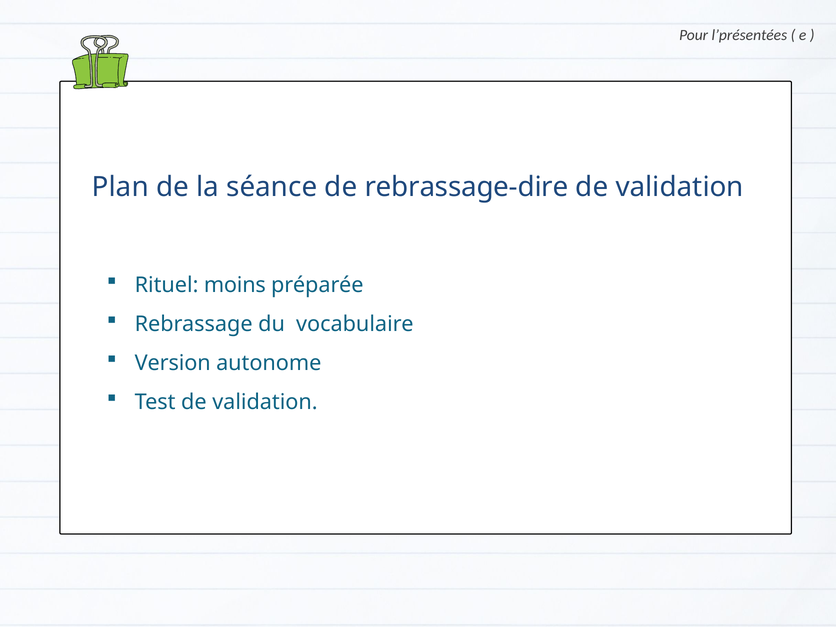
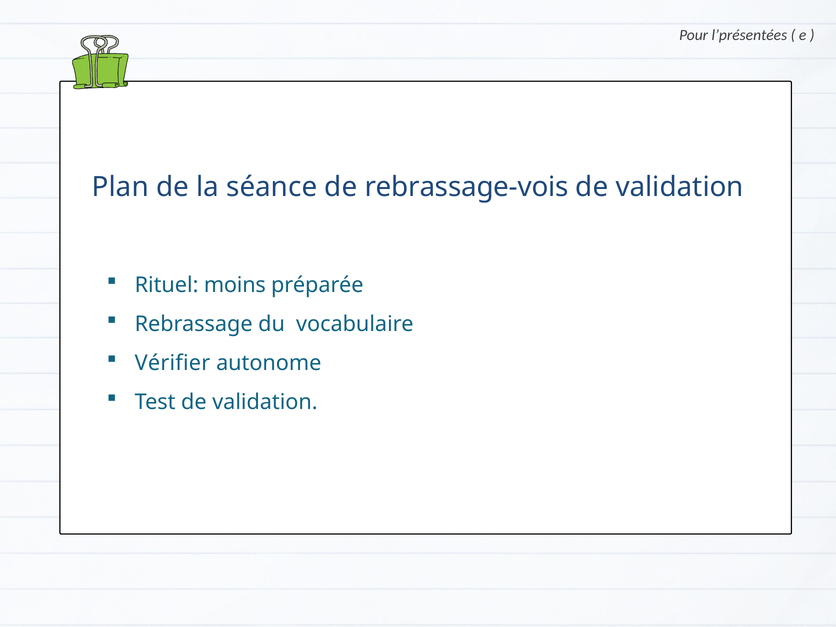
rebrassage-dire: rebrassage-dire -> rebrassage-vois (467, 187)
Version: Version -> Vérifier (172, 363)
